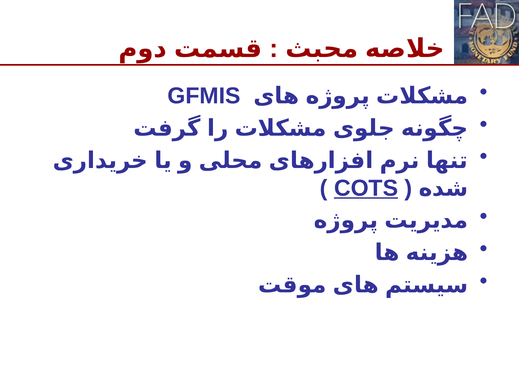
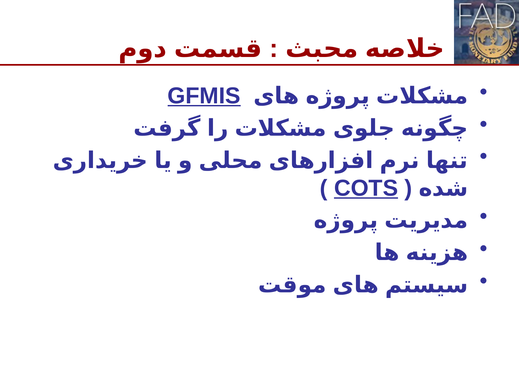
GFMIS underline: none -> present (204, 96)
